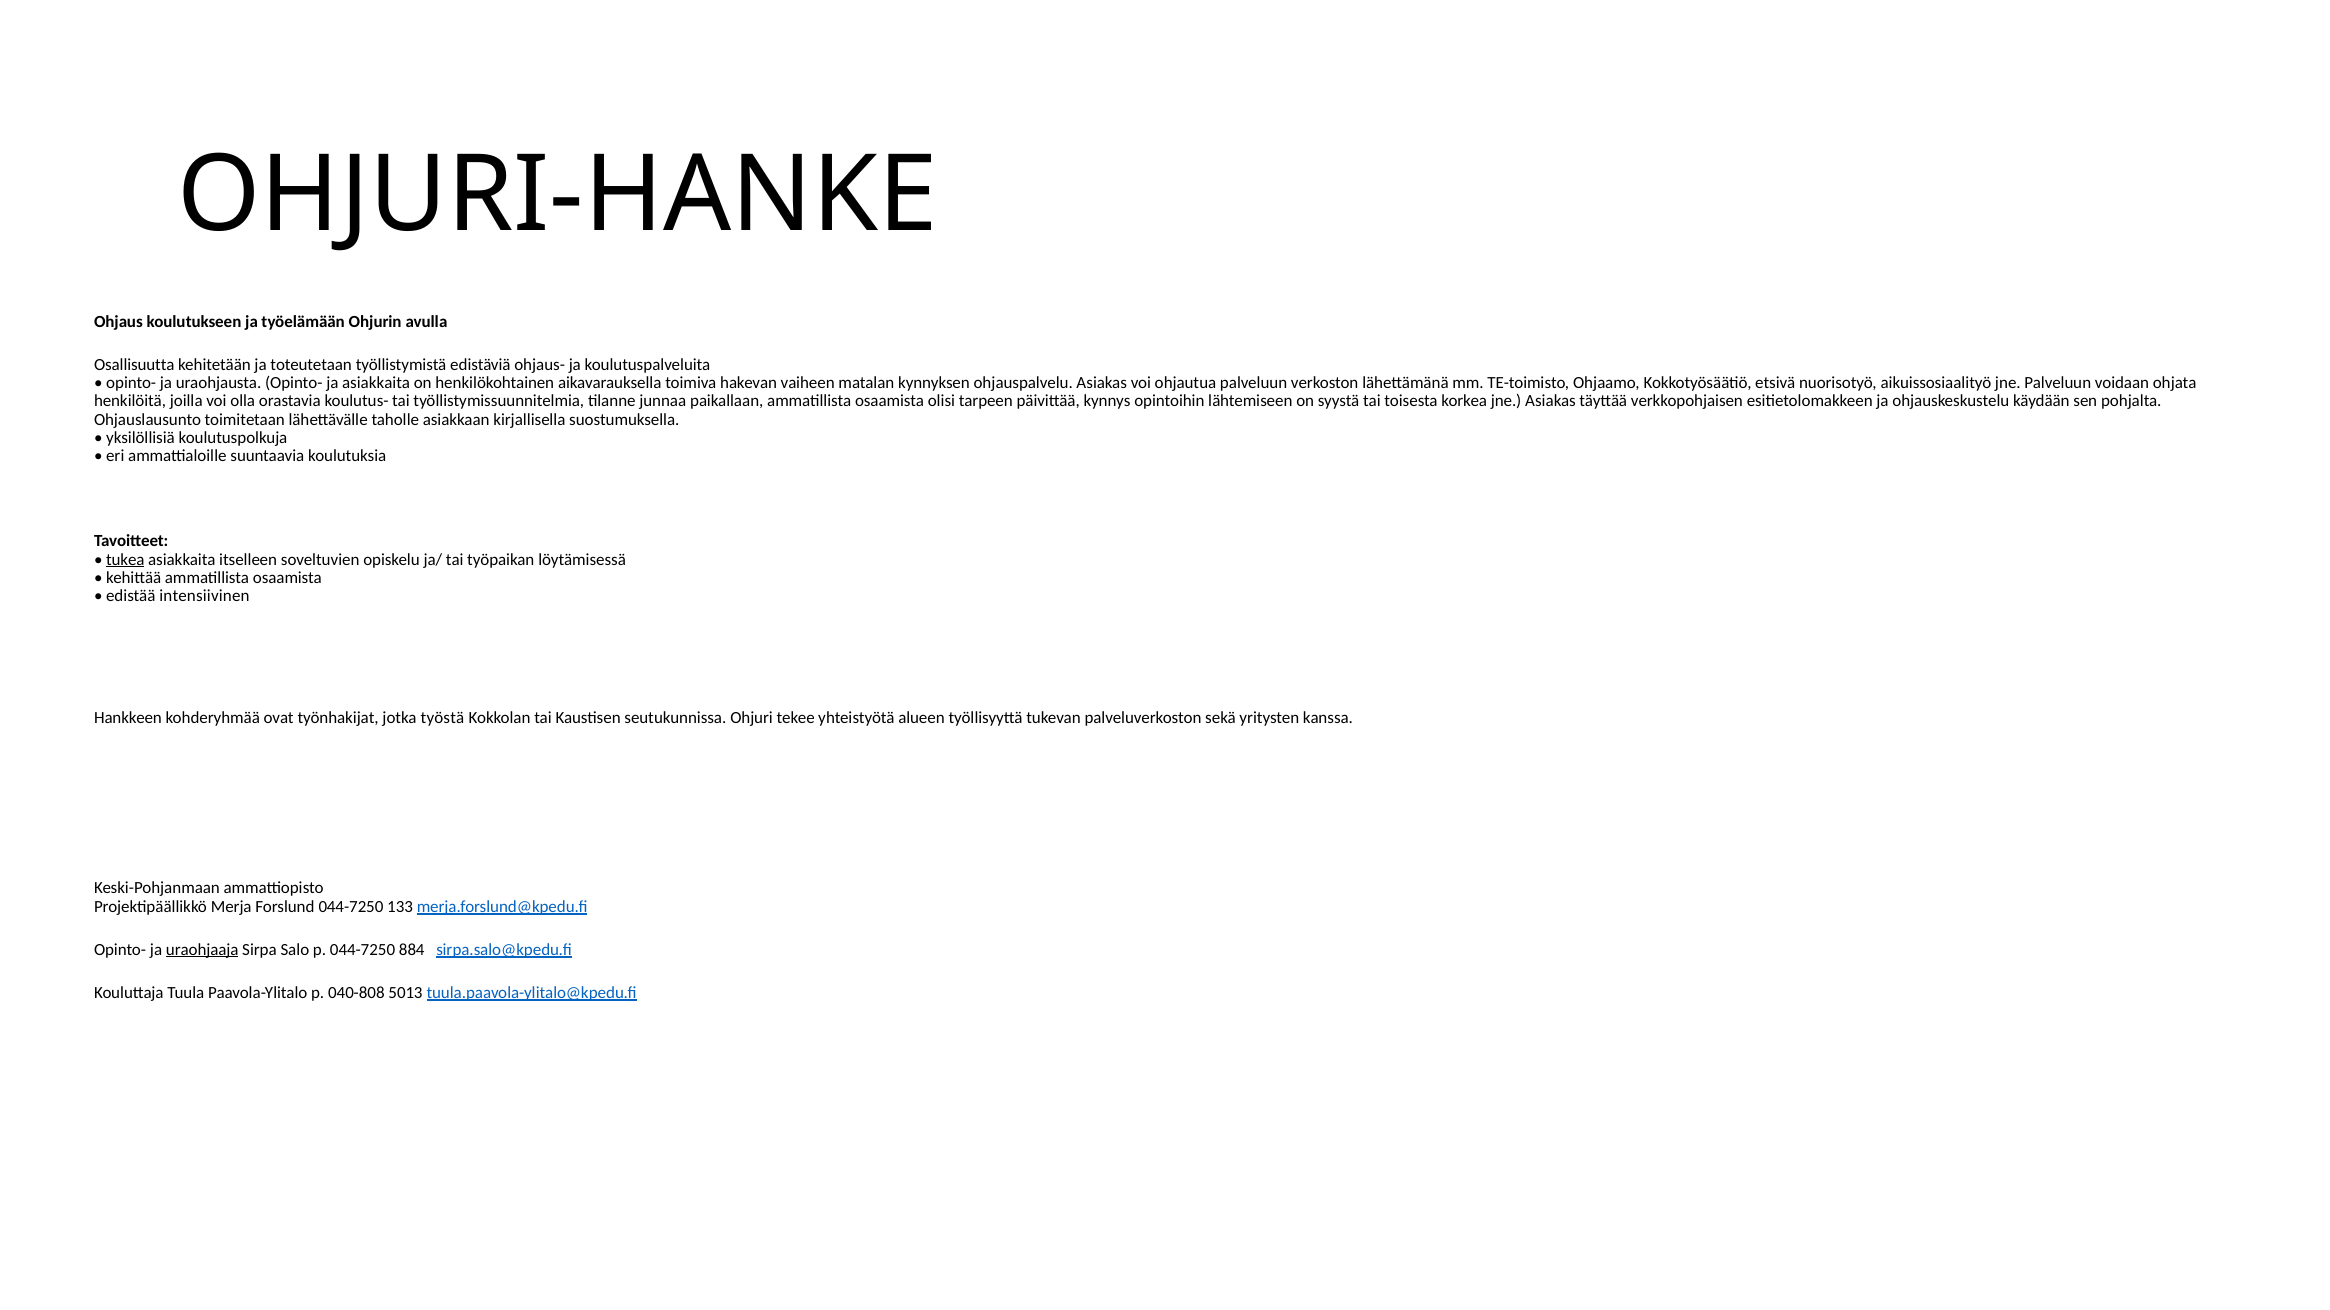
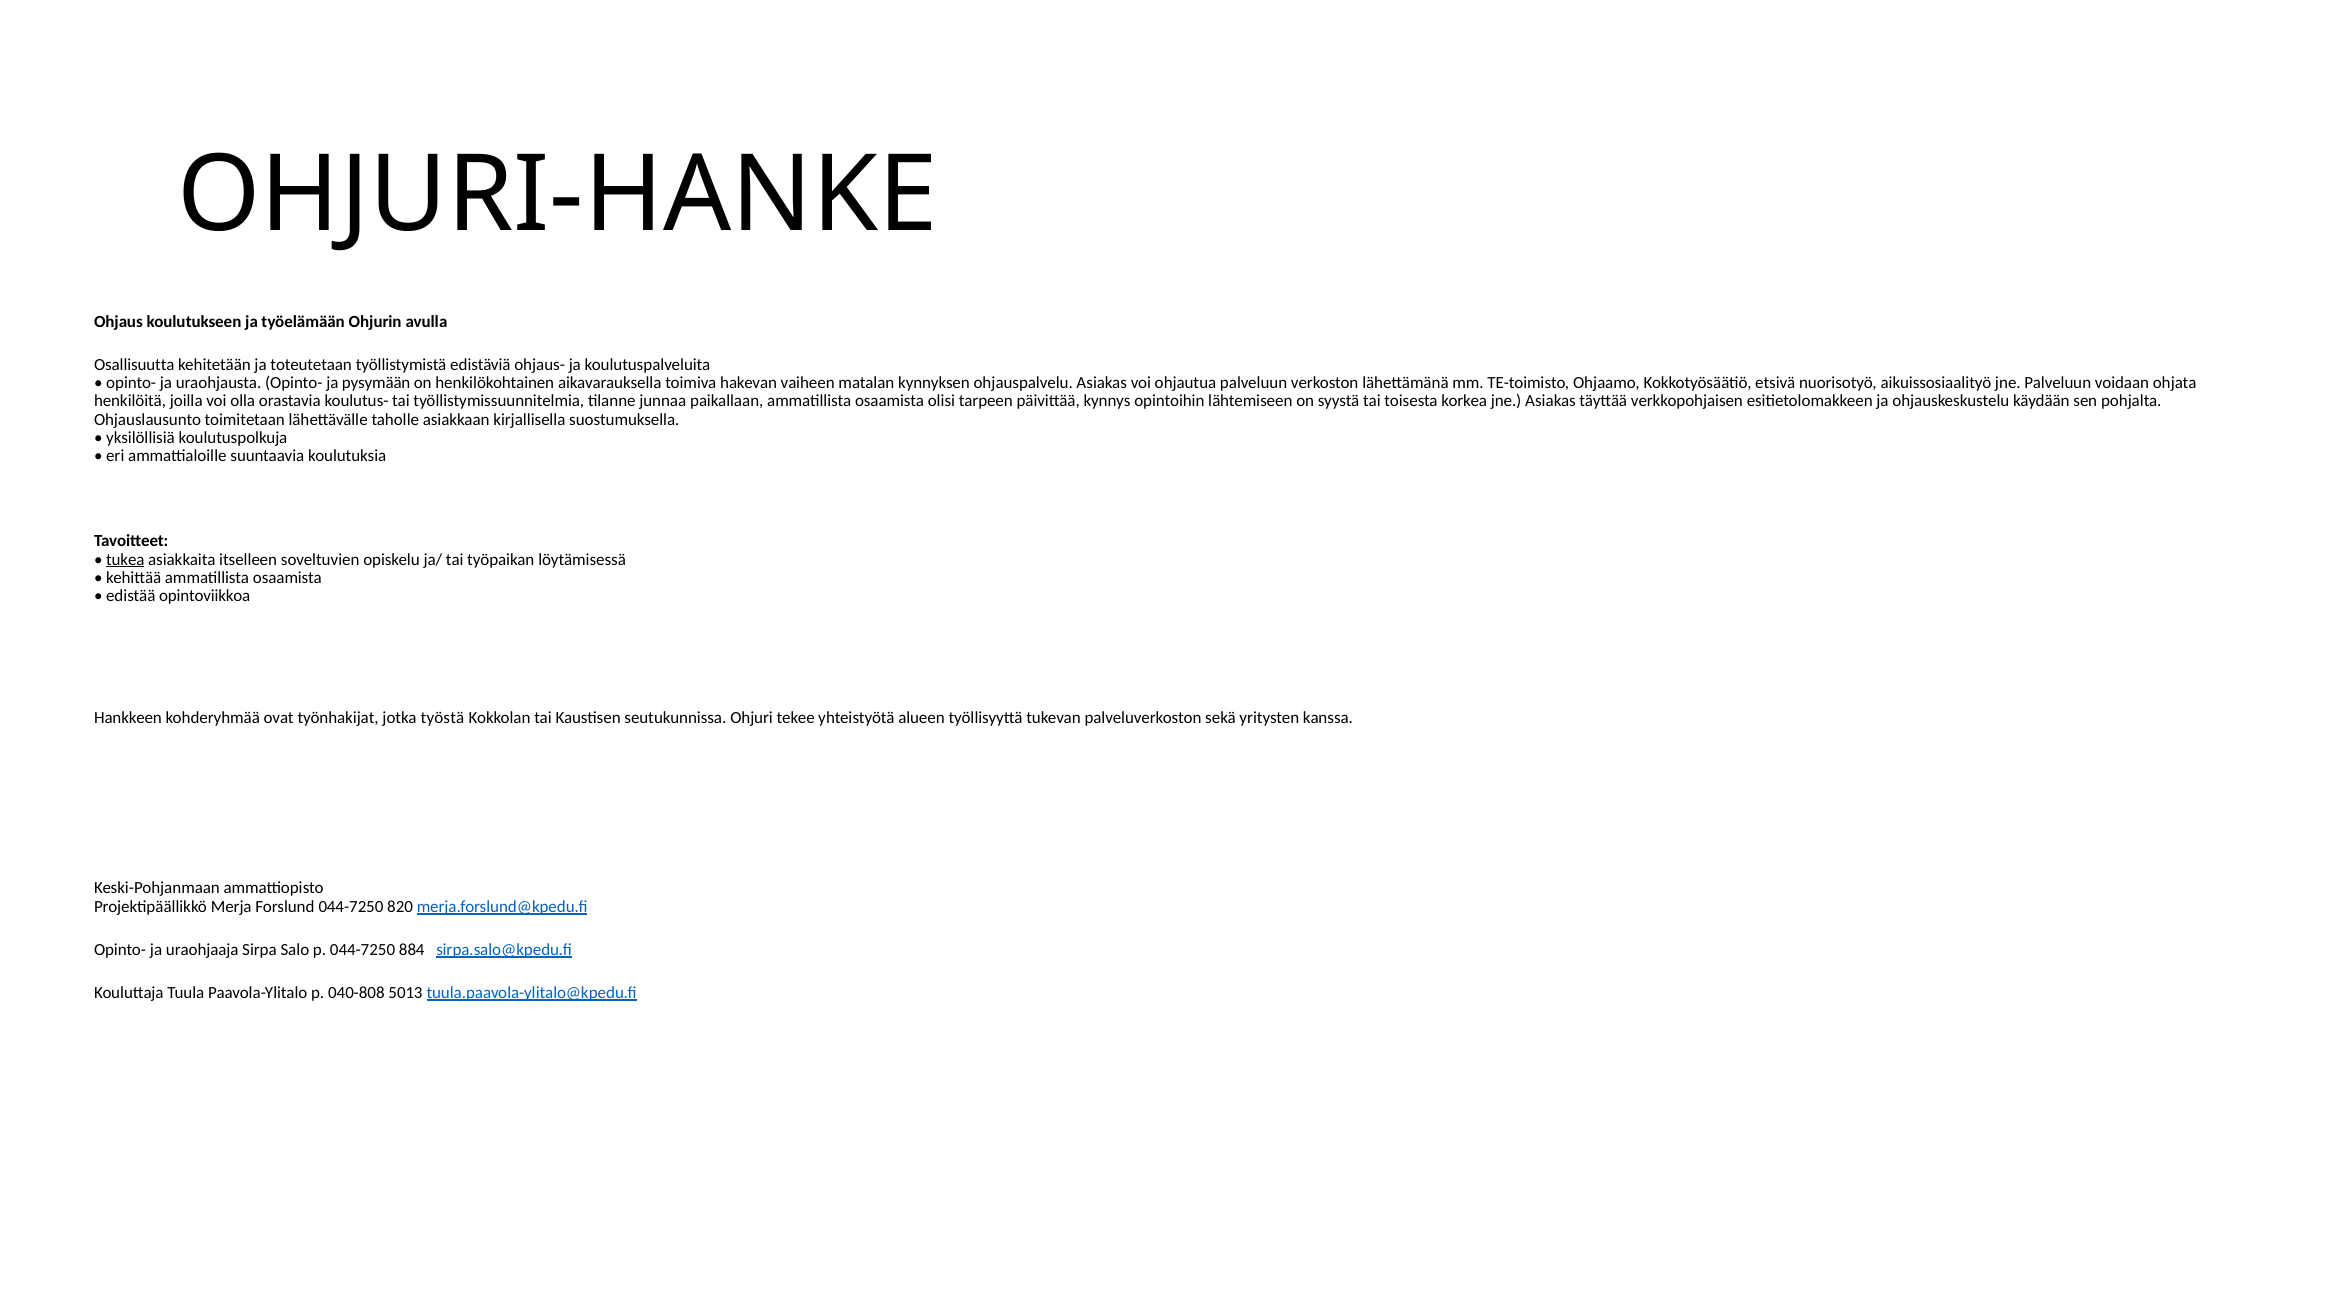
ja asiakkaita: asiakkaita -> pysymään (376, 383)
intensiivinen: intensiivinen -> opintoviikkoa (205, 596)
133: 133 -> 820 (400, 907)
uraohjaaja underline: present -> none (202, 950)
